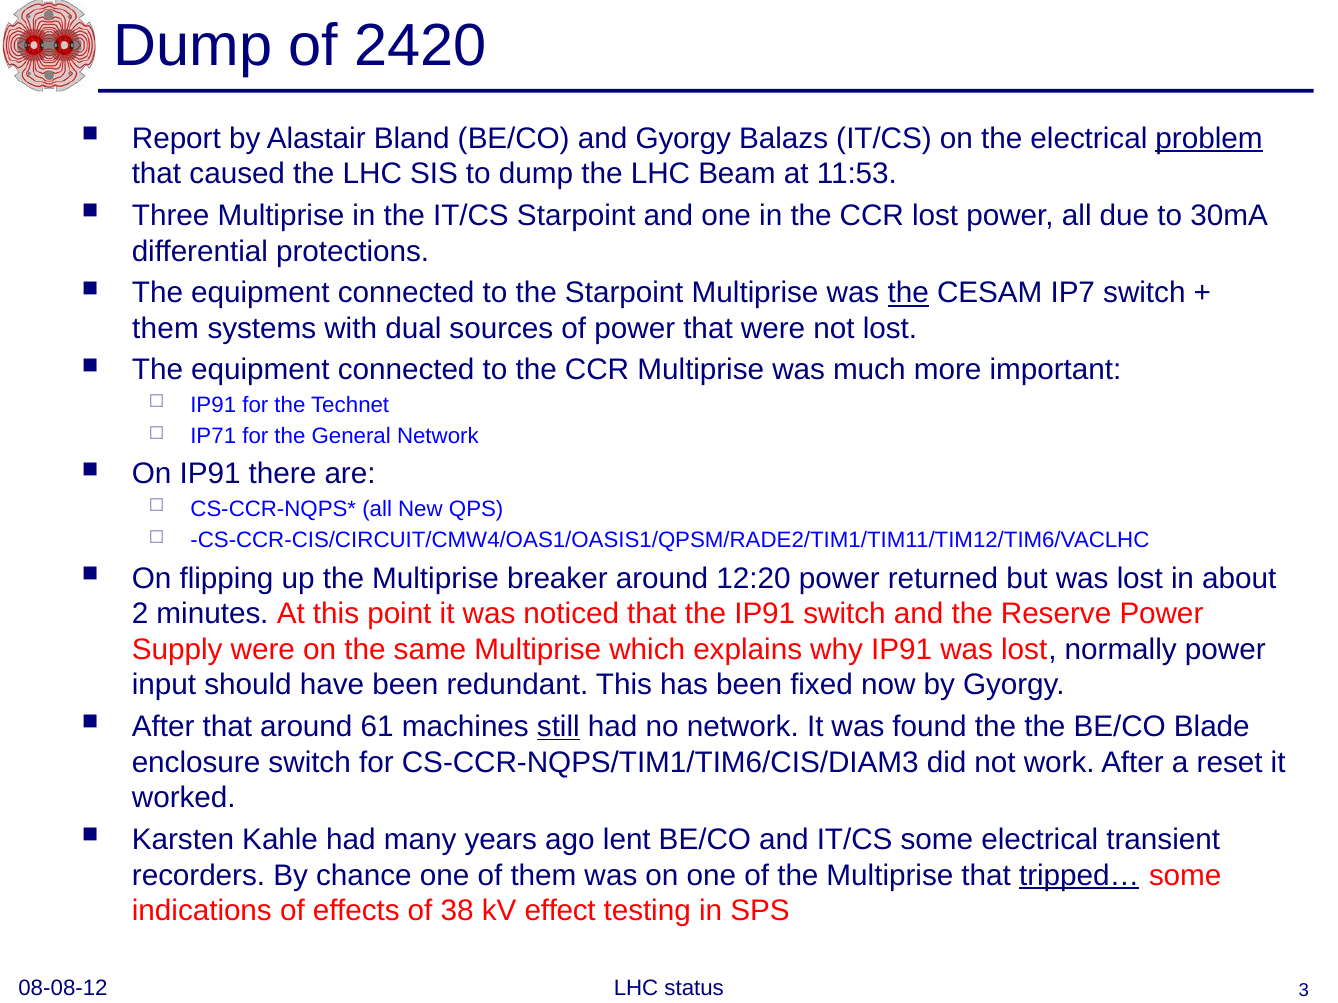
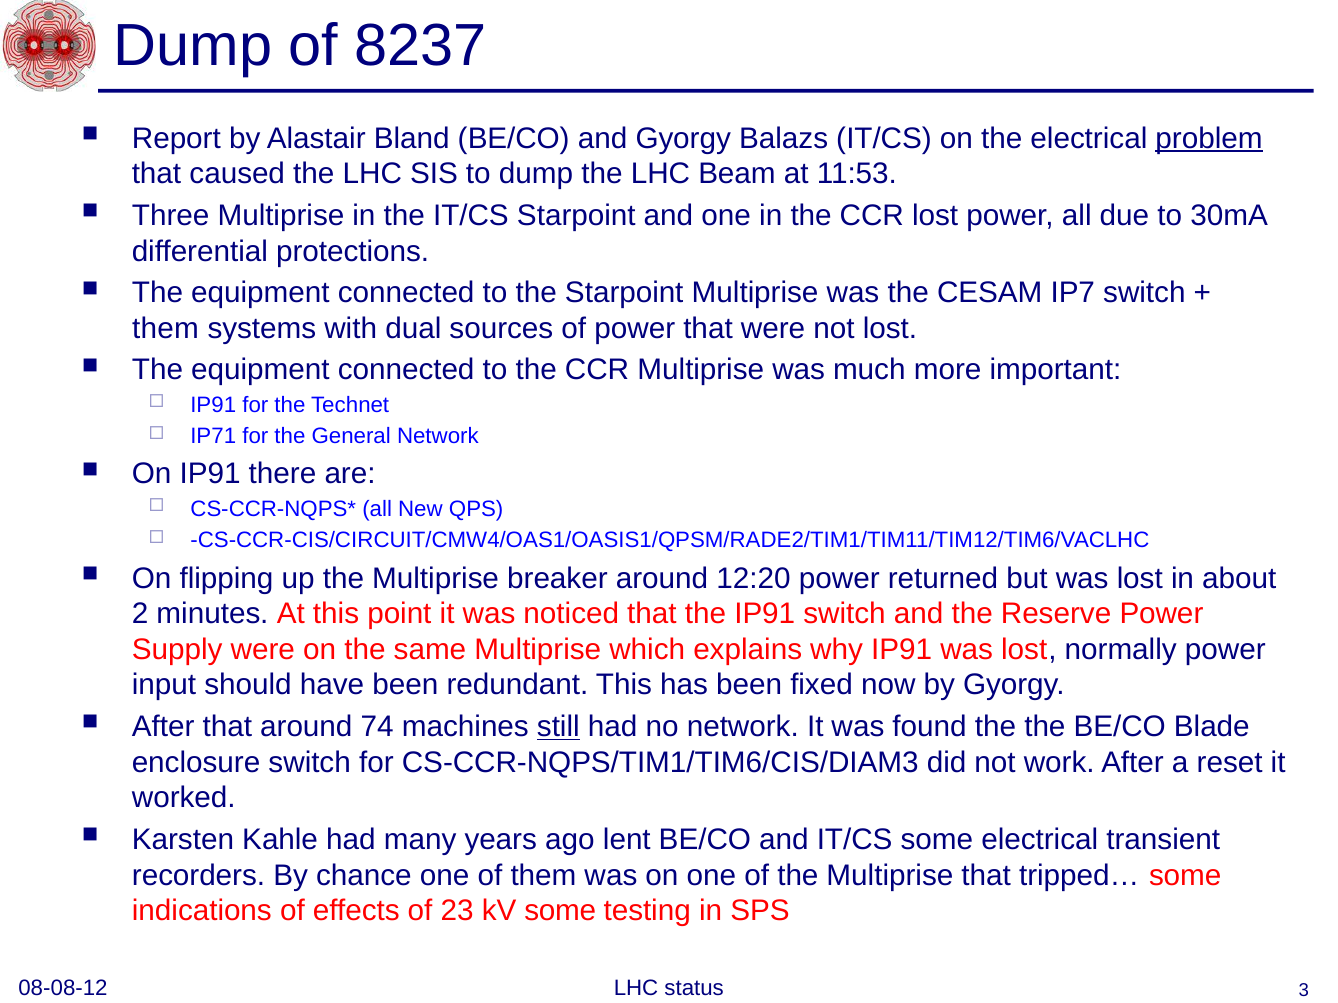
2420: 2420 -> 8237 (421, 46)
the underline: present -> none (908, 293)
61: 61 -> 74 (377, 727)
tripped… underline: present -> none (1079, 876)
38: 38 -> 23 (457, 911)
kV effect: effect -> some (560, 911)
